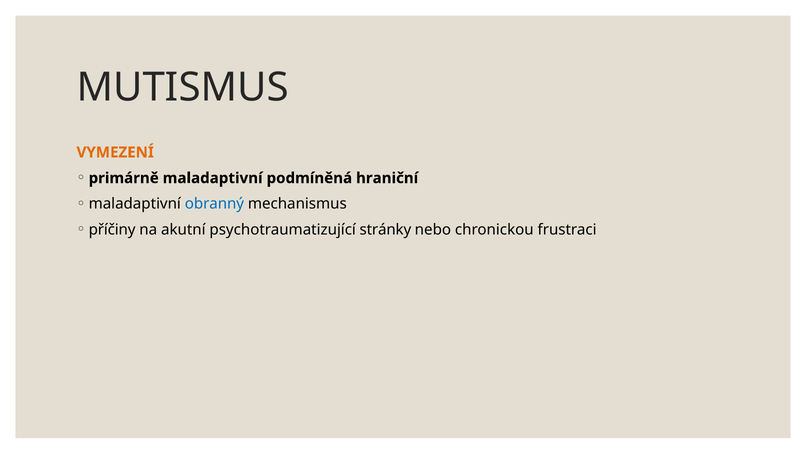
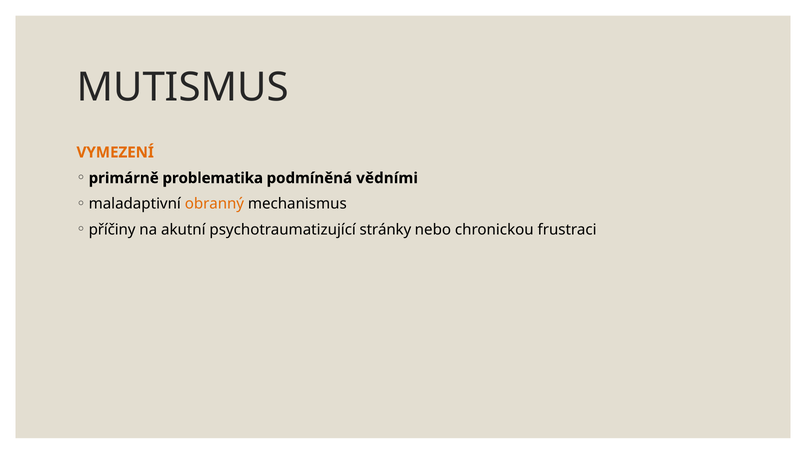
primárně maladaptivní: maladaptivní -> problematika (213, 178)
hraniční: hraniční -> vědními (387, 178)
obranný colour: blue -> orange (214, 204)
